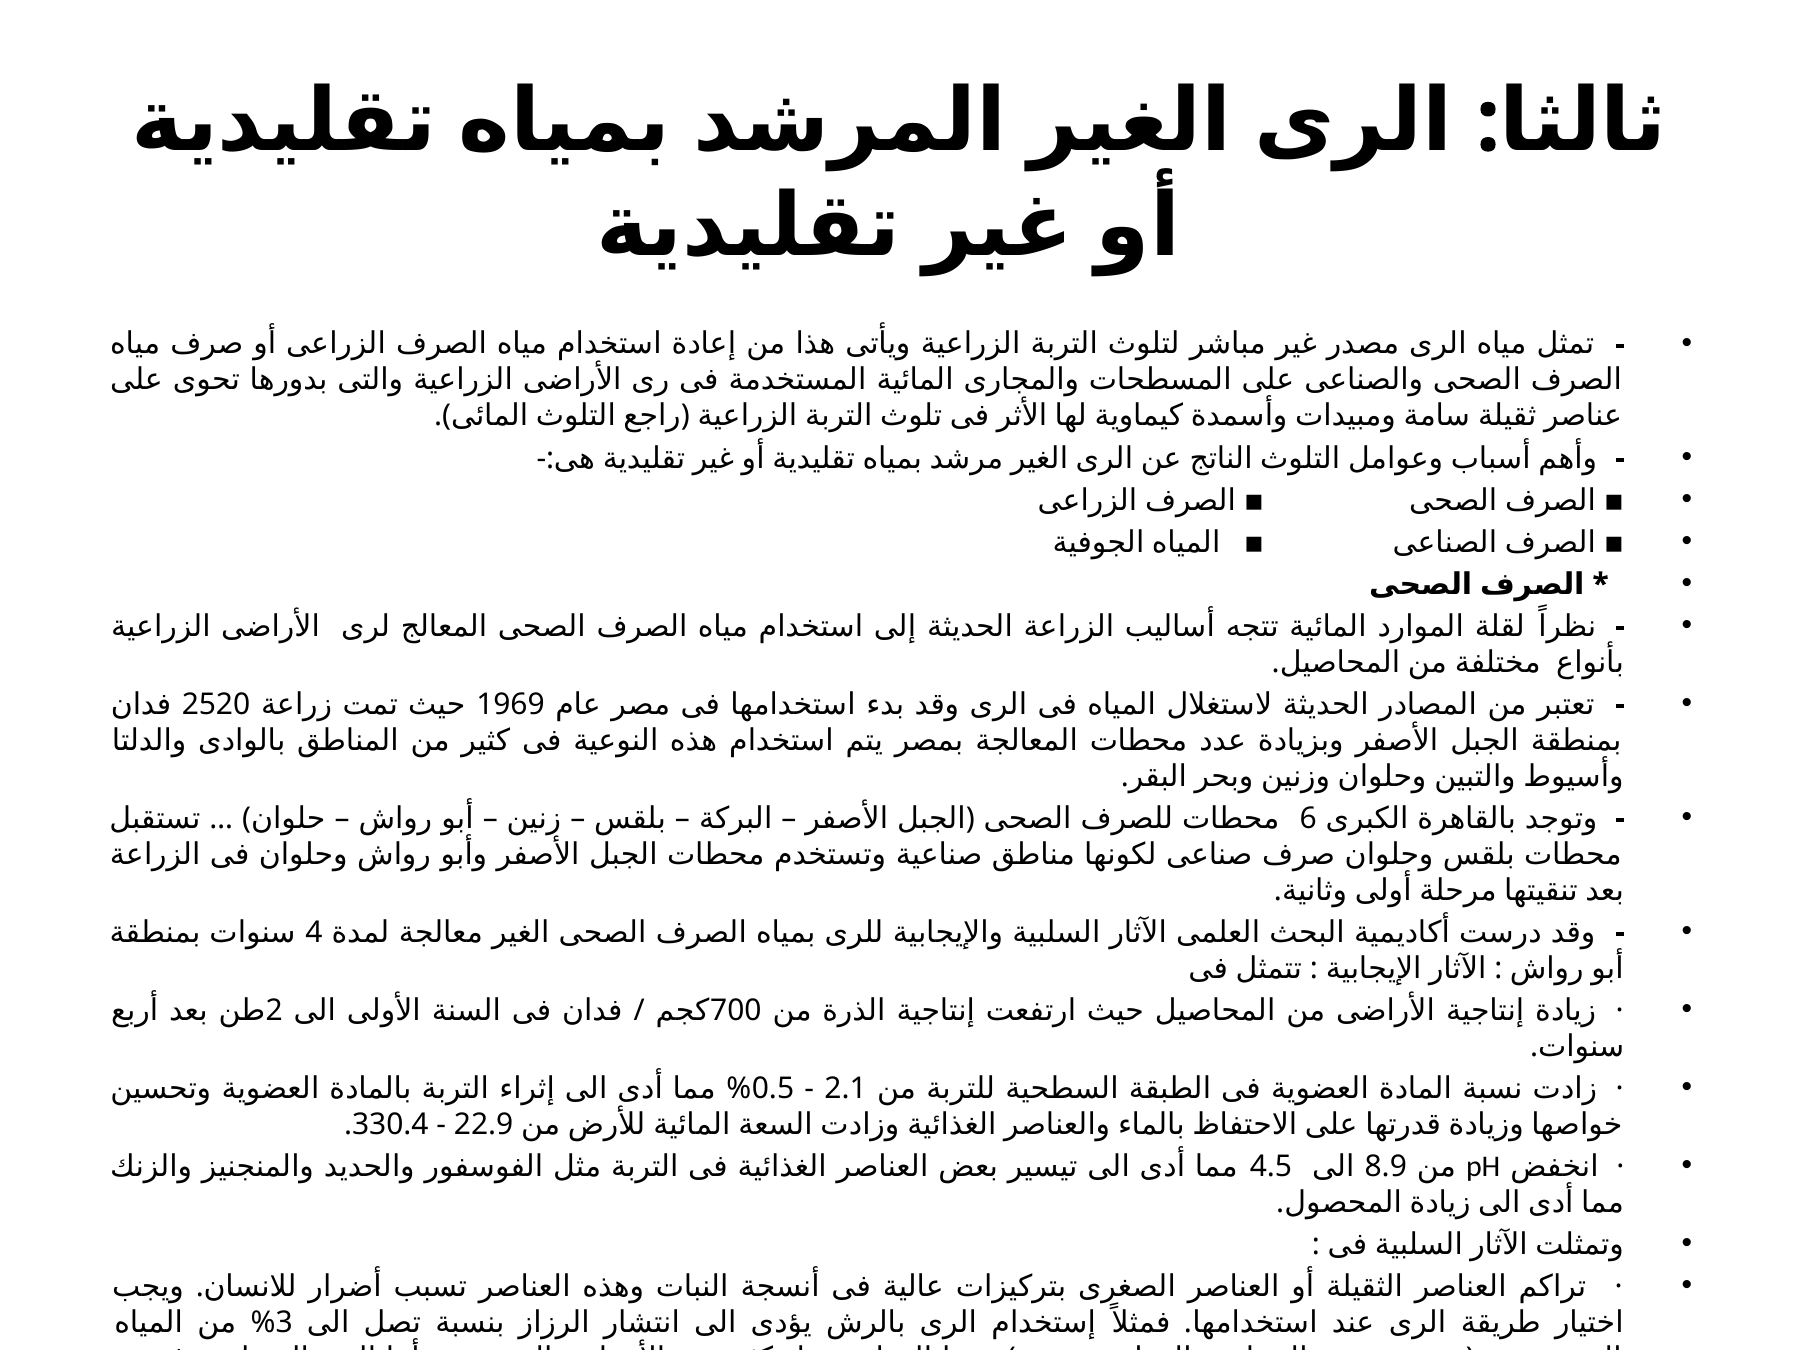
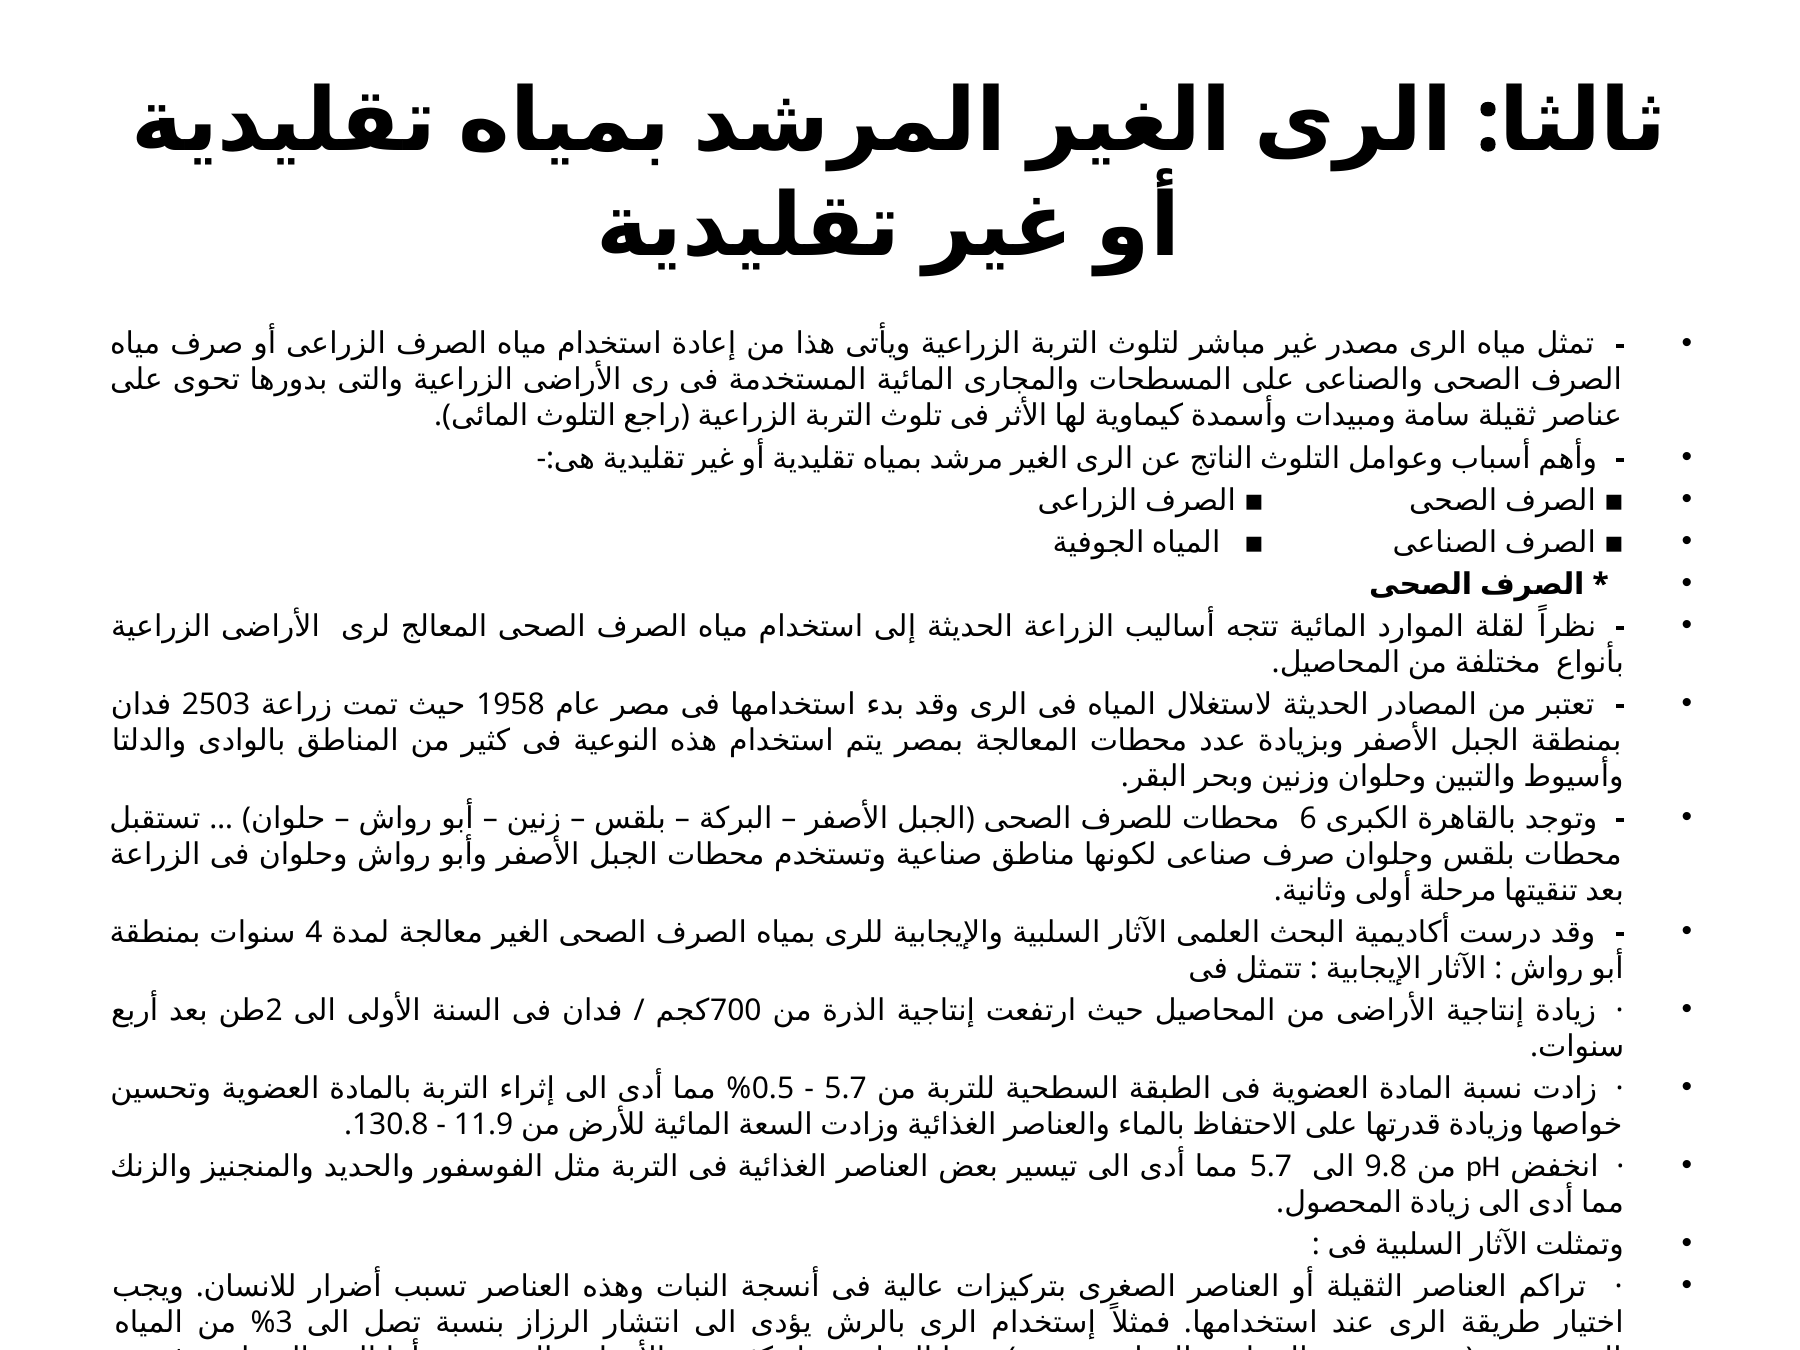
2520: 2520 -> 2503 (216, 704)
1969: 1969 -> 1958 (511, 704)
2.1: 2.1 -> 5.7 (846, 1088)
330.4: 330.4 -> 130.8 (390, 1124)
22.9: 22.9 -> 11.9 (484, 1124)
4.5: 4.5 -> 5.7 (1271, 1166)
8.9: 8.9 -> 9.8 (1386, 1166)
